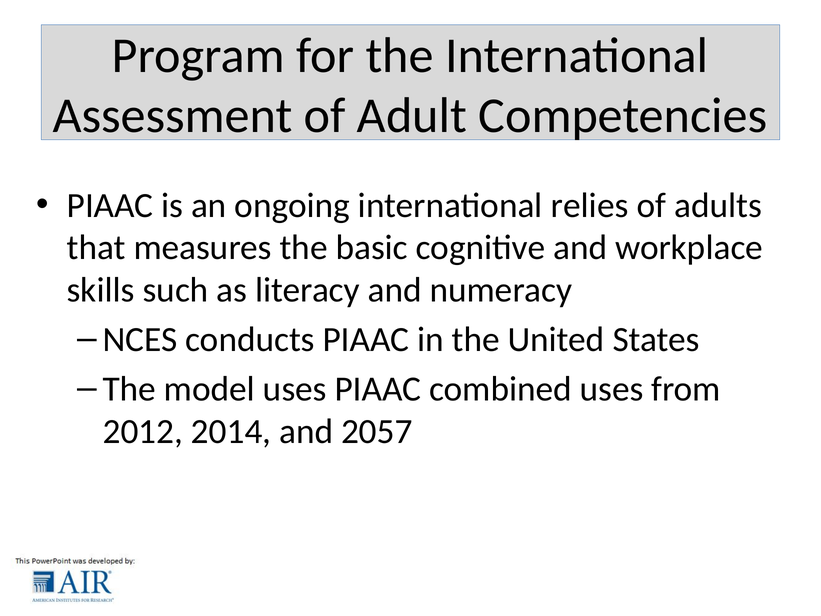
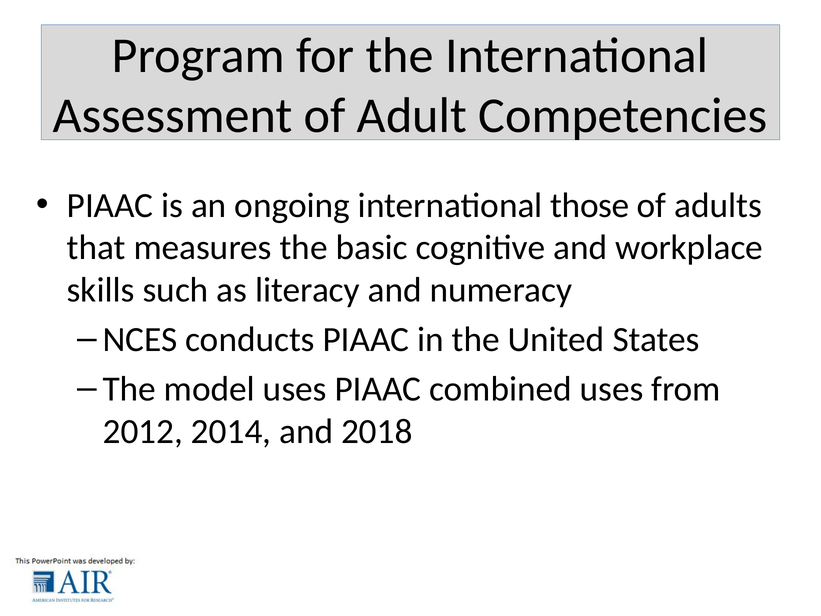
relies: relies -> those (590, 205)
2057: 2057 -> 2018 (377, 431)
